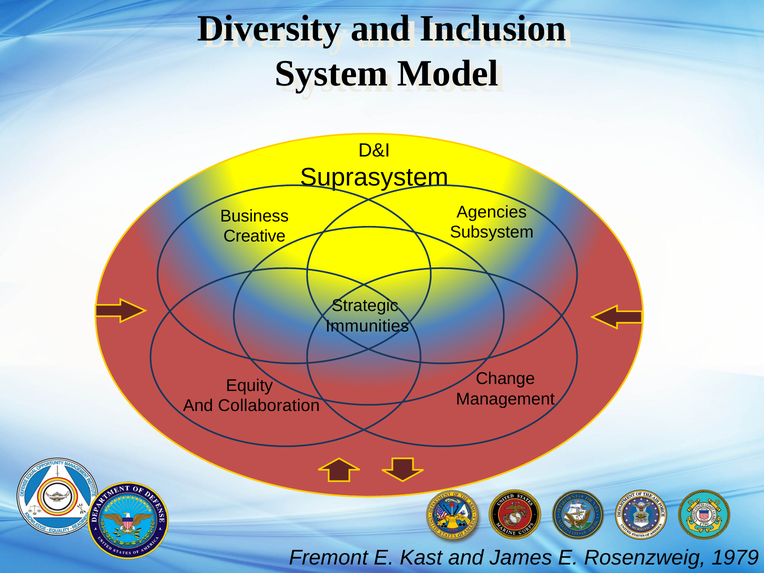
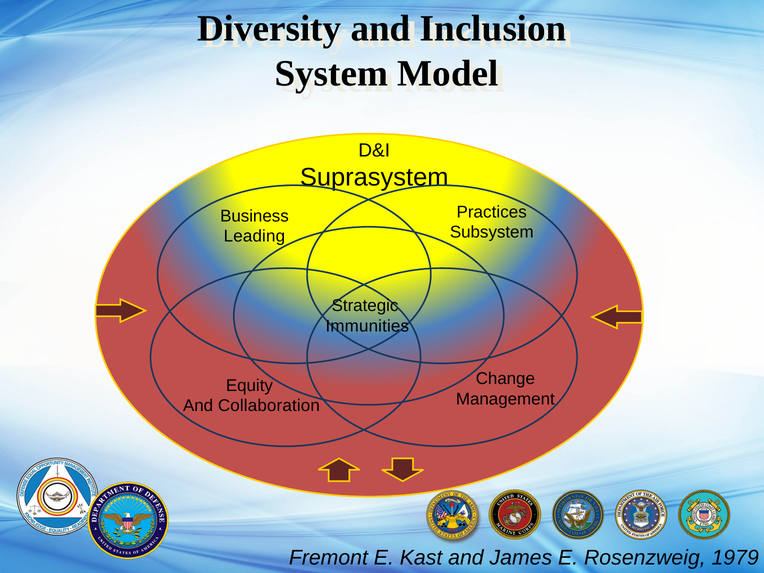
Agencies: Agencies -> Practices (492, 212)
Creative: Creative -> Leading (254, 236)
